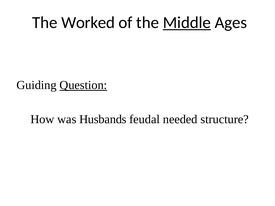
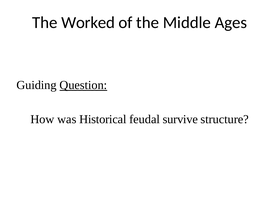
Middle underline: present -> none (187, 22)
Husbands: Husbands -> Historical (103, 119)
needed: needed -> survive (180, 119)
